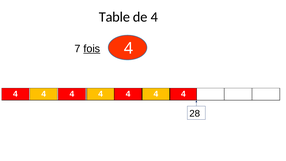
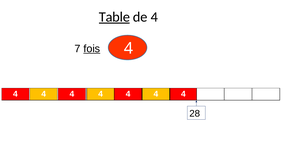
Table underline: none -> present (114, 17)
